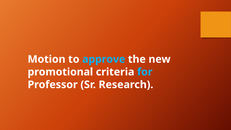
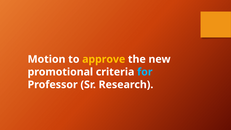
approve colour: light blue -> yellow (104, 59)
